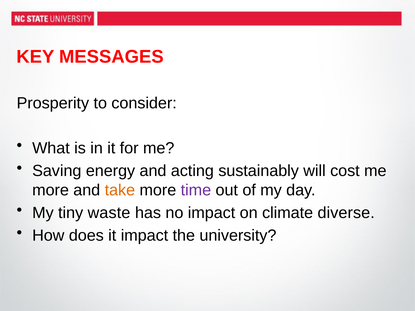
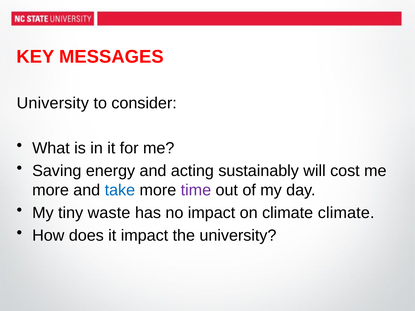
Prosperity: Prosperity -> University (53, 103)
take colour: orange -> blue (120, 190)
climate diverse: diverse -> climate (346, 213)
